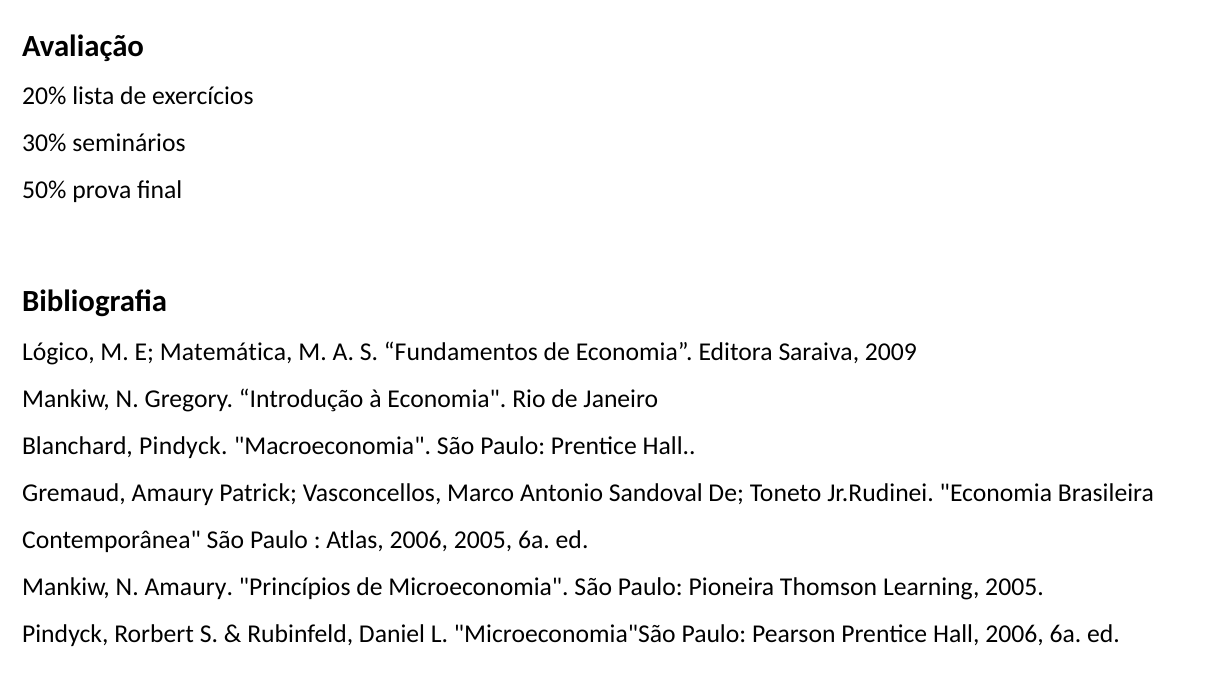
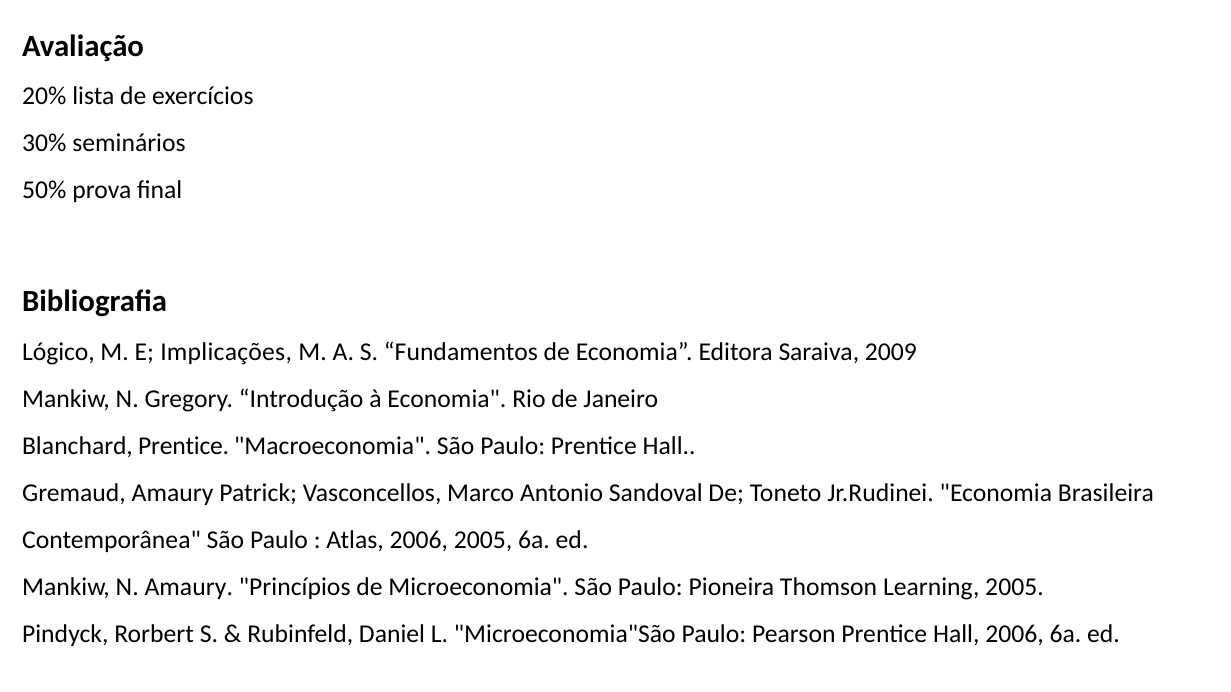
Matemática: Matemática -> Implicações (226, 352)
Blanchard Pindyck: Pindyck -> Prentice (184, 446)
